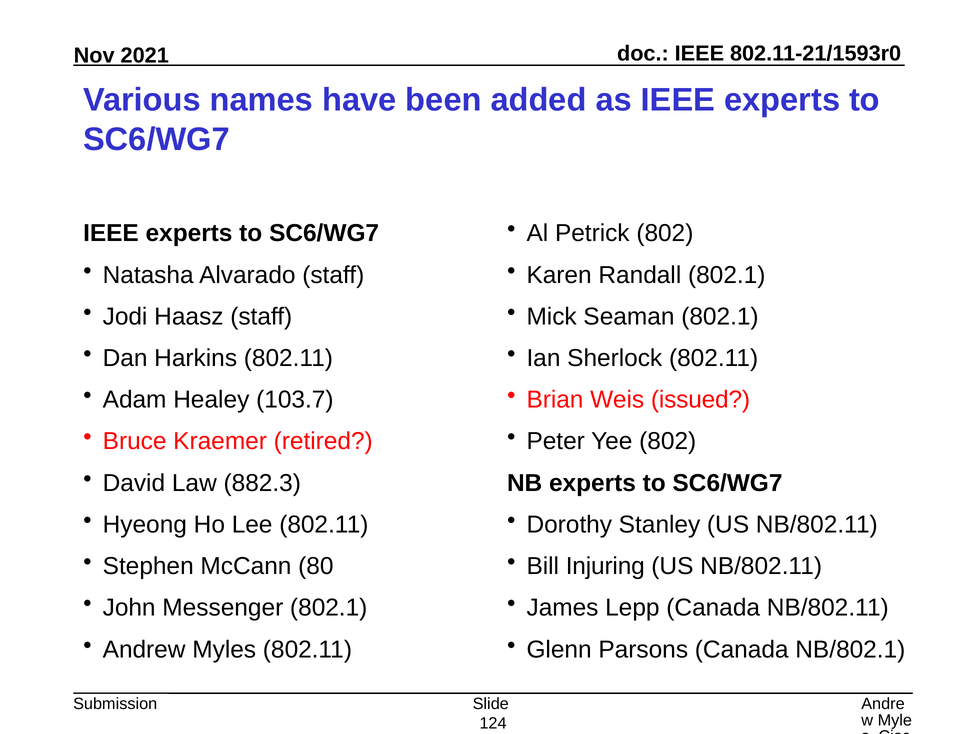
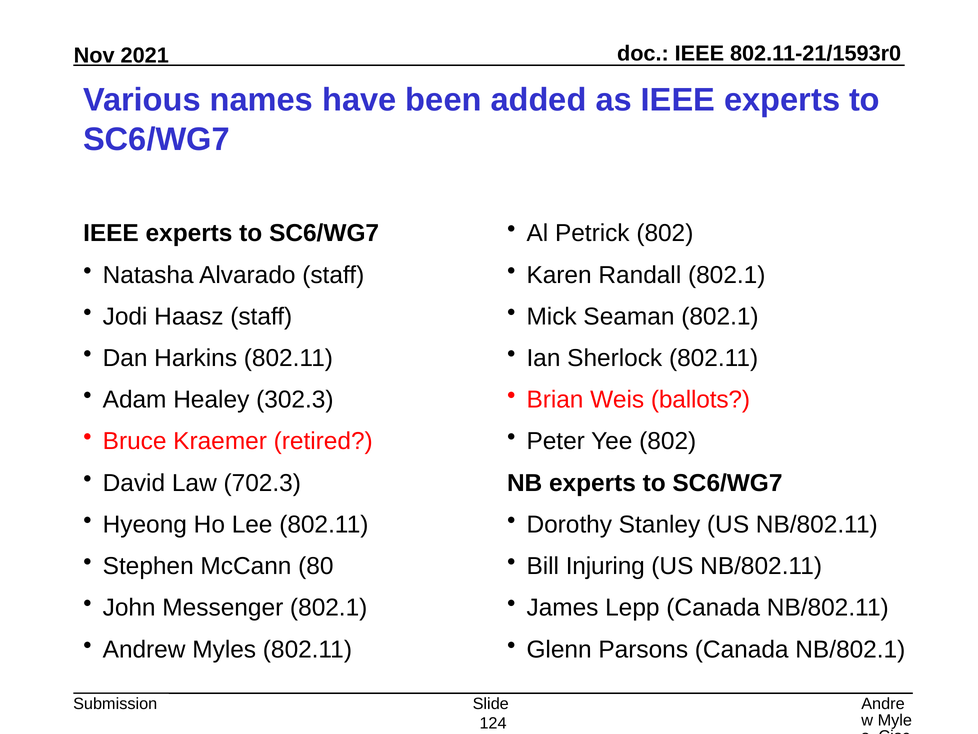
103.7: 103.7 -> 302.3 (295, 400)
issued: issued -> ballots (701, 400)
882.3: 882.3 -> 702.3 (262, 483)
